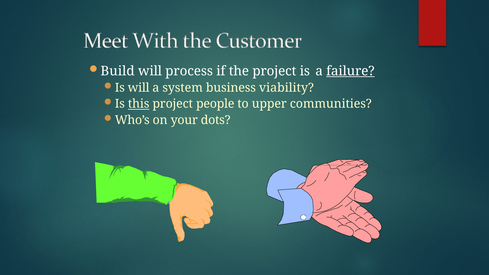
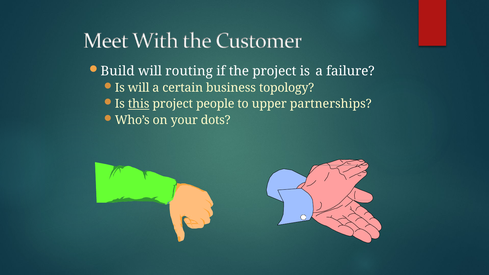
process: process -> routing (189, 71)
failure underline: present -> none (350, 71)
system: system -> certain (183, 88)
viability: viability -> topology (287, 88)
communities: communities -> partnerships (331, 104)
